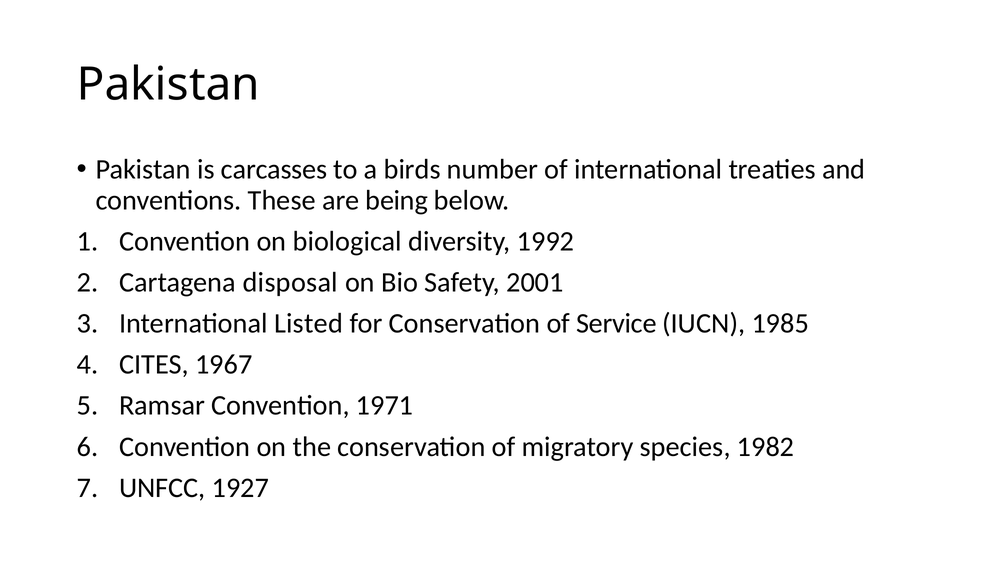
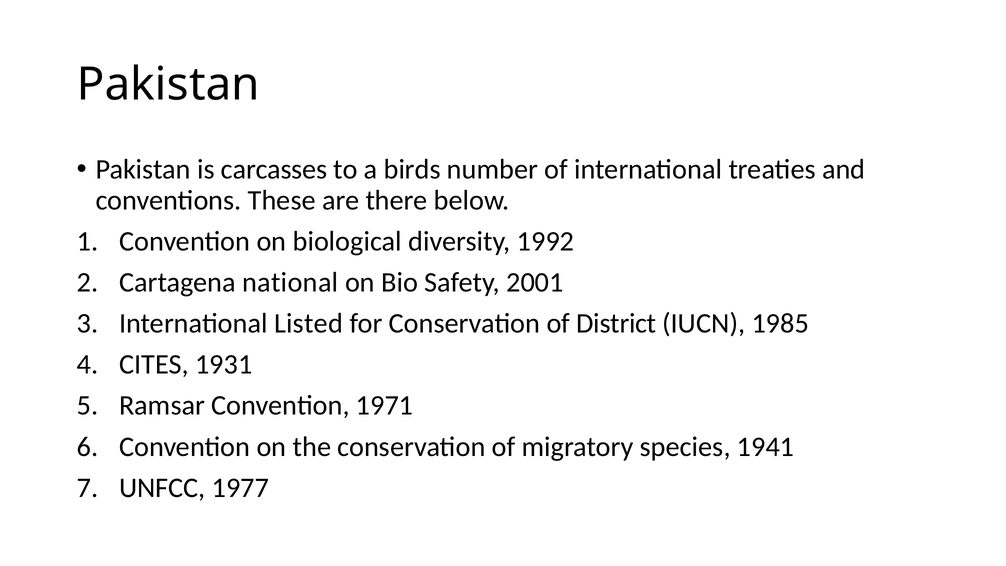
being: being -> there (397, 200)
disposal: disposal -> national (290, 282)
Service: Service -> District (616, 323)
1967: 1967 -> 1931 (224, 364)
1982: 1982 -> 1941 (766, 447)
1927: 1927 -> 1977 (240, 488)
